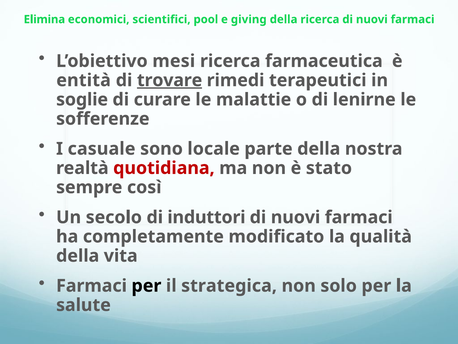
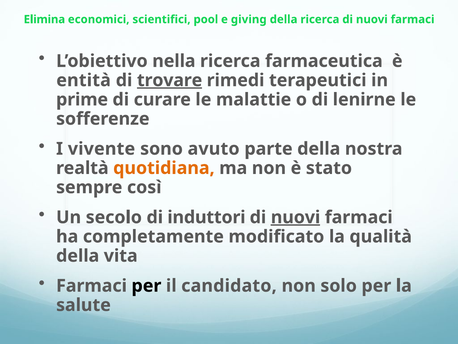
mesi: mesi -> nella (174, 61)
soglie: soglie -> prime (82, 99)
casuale: casuale -> vivente (101, 149)
locale: locale -> avuto (214, 149)
quotidiana colour: red -> orange (164, 168)
nuovi underline: none -> present (296, 217)
strategica: strategica -> candidato (229, 285)
